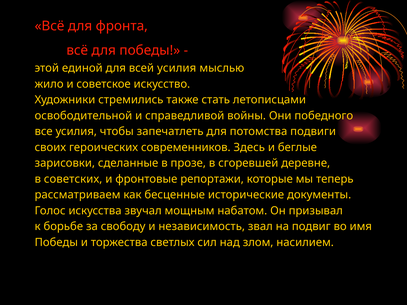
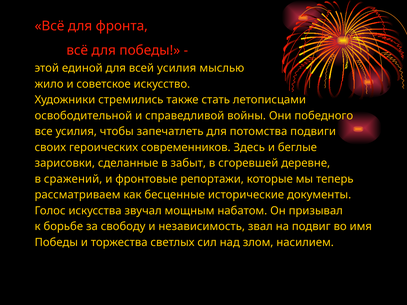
прозе: прозе -> забыт (188, 163)
советских: советских -> сражений (73, 179)
